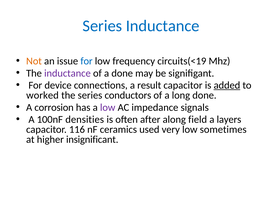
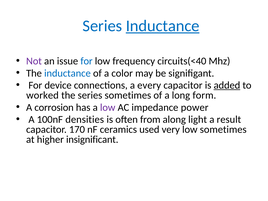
Inductance underline: none -> present (163, 26)
Not colour: orange -> purple (34, 61)
circuits(<19: circuits(<19 -> circuits(<40 (182, 61)
inductance colour: purple -> blue (67, 73)
a done: done -> color (122, 73)
result: result -> every (149, 85)
series conductors: conductors -> sometimes (128, 95)
long done: done -> form (204, 95)
signals: signals -> power (195, 107)
after: after -> from (150, 120)
field: field -> light (198, 120)
layers: layers -> result (229, 120)
116: 116 -> 170 (77, 130)
